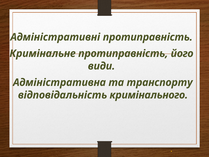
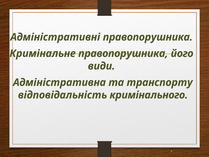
Адміністративні протиправність: протиправність -> правопорушника (148, 37)
Кримінальне протиправність: протиправність -> правопорушника (123, 53)
